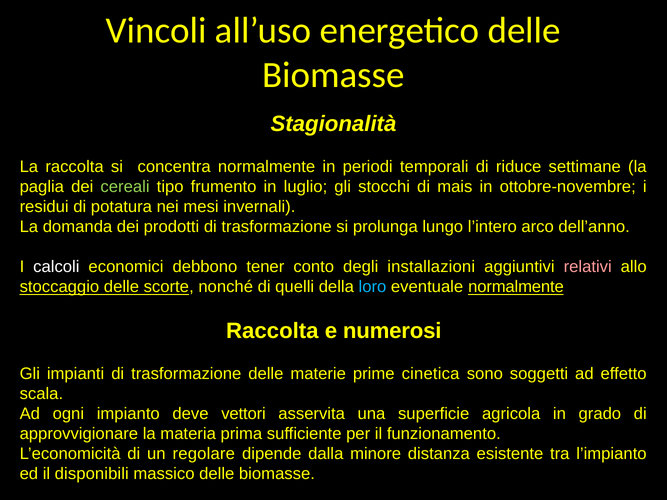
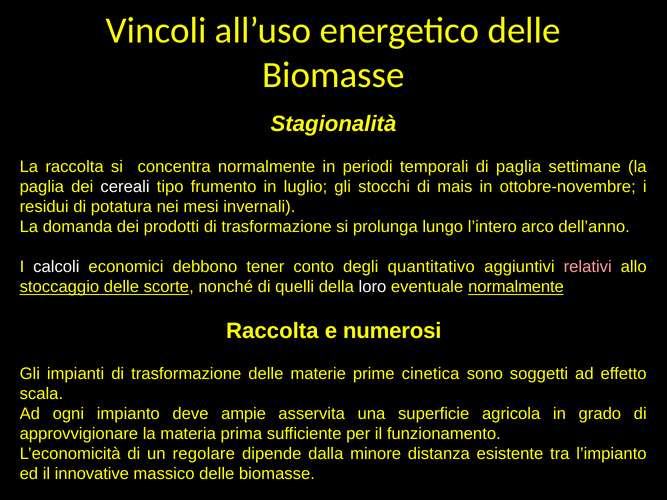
di riduce: riduce -> paglia (519, 167)
cereali colour: light green -> white (125, 187)
installazioni: installazioni -> quantitativo (431, 267)
loro colour: light blue -> white (372, 287)
vettori: vettori -> ampie (244, 414)
disponibili: disponibili -> innovative (92, 474)
